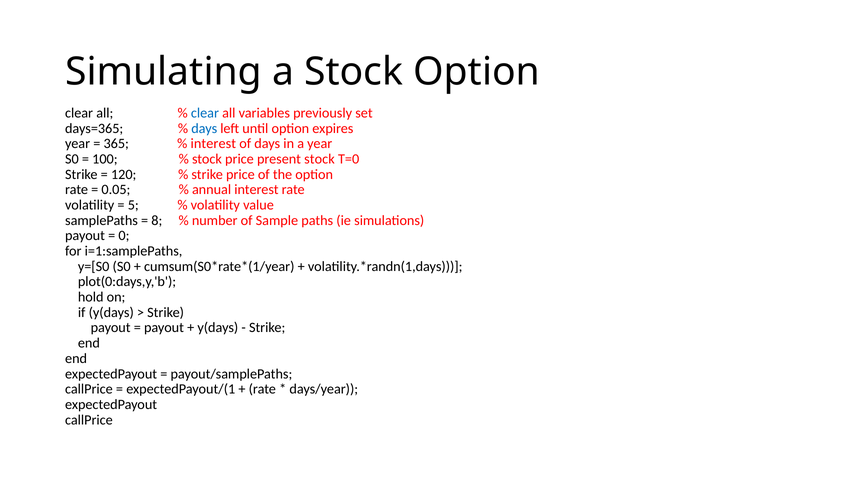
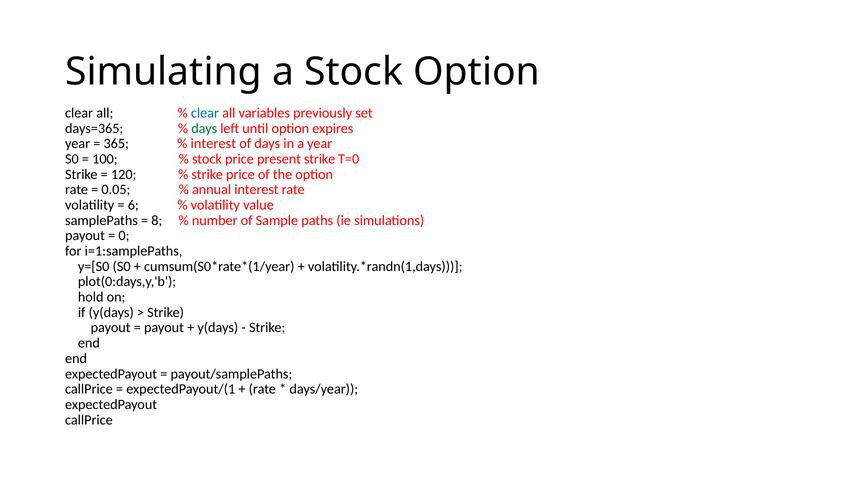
days colour: blue -> green (204, 128)
present stock: stock -> strike (320, 159)
5: 5 -> 6 (133, 205)
